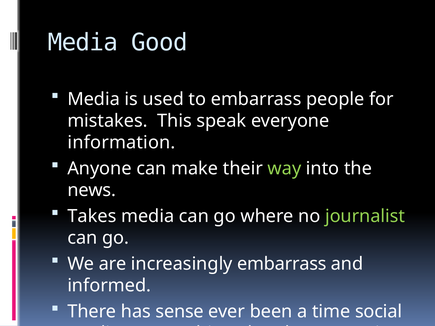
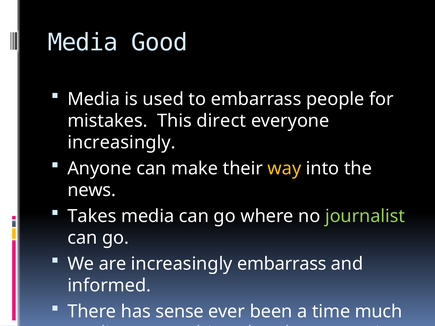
speak: speak -> direct (221, 121)
information: information -> increasingly (122, 143)
way colour: light green -> yellow (284, 169)
social: social -> much (379, 312)
